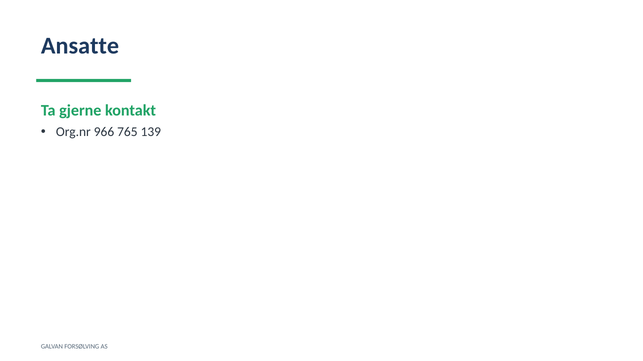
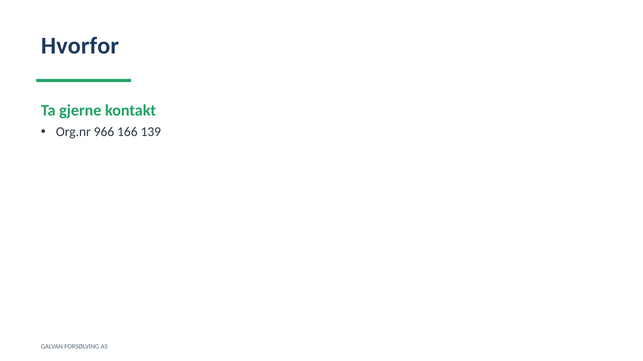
Ansatte: Ansatte -> Hvorfor (80, 46)
765: 765 -> 166 (127, 132)
